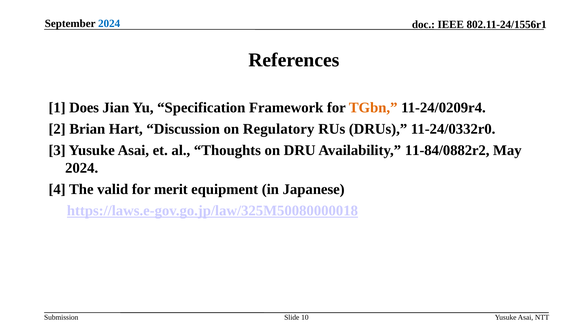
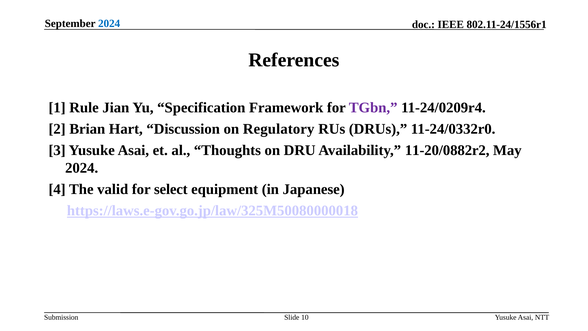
Does: Does -> Rule (84, 108)
TGbn colour: orange -> purple (373, 108)
11-84/0882r2: 11-84/0882r2 -> 11-20/0882r2 (447, 150)
merit: merit -> select (171, 189)
